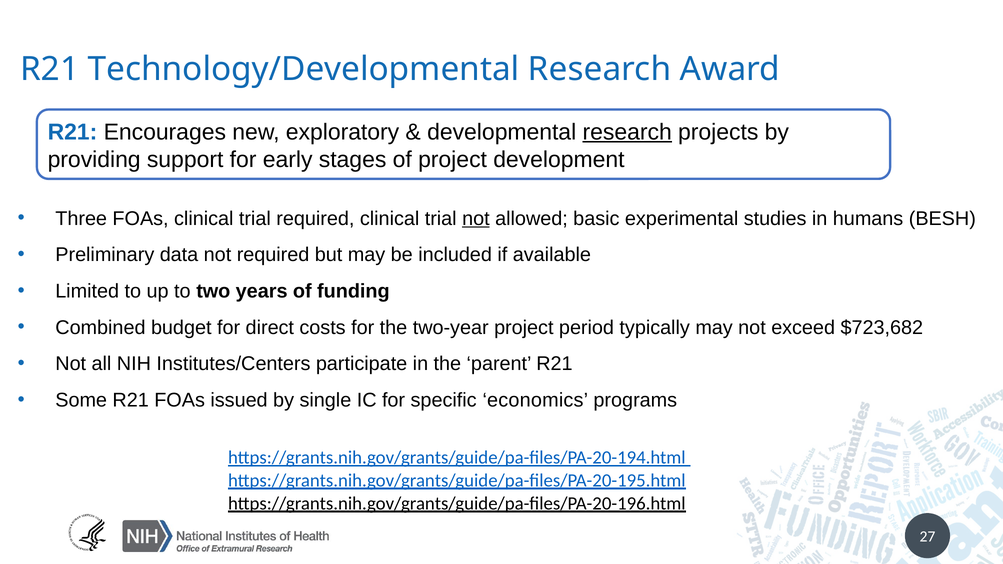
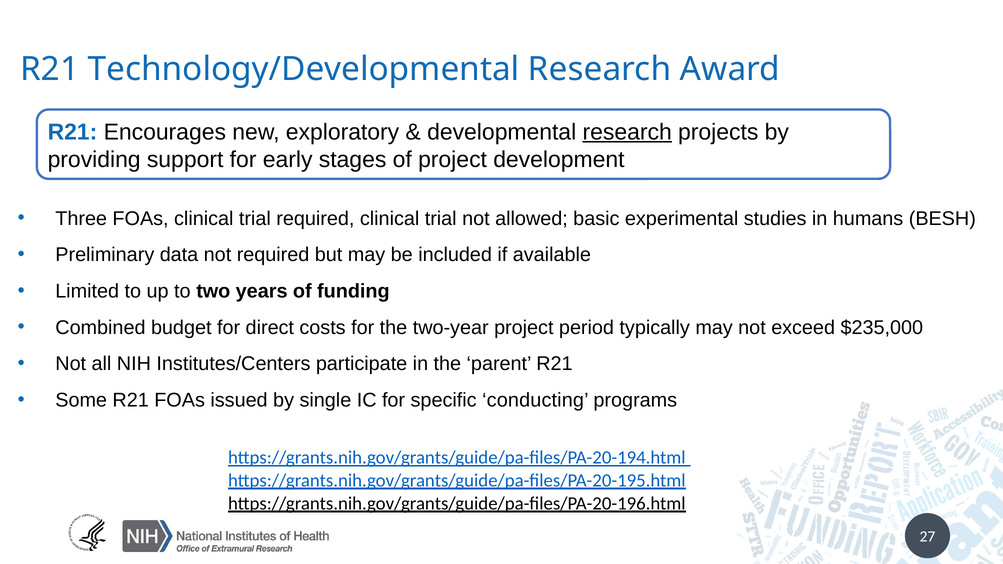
not underline: present -> none (476, 219)
$723,682: $723,682 -> $235,000 (882, 328)
economics: economics -> conducting (535, 400)
